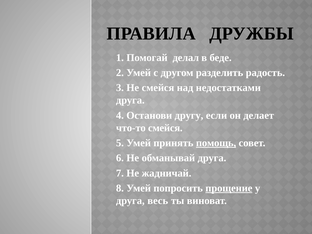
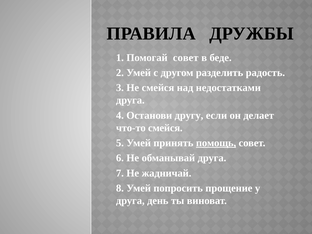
Помогай делал: делал -> совет (186, 58)
прощение underline: present -> none (229, 188)
весь: весь -> день (158, 201)
